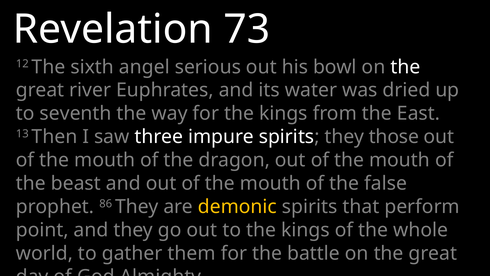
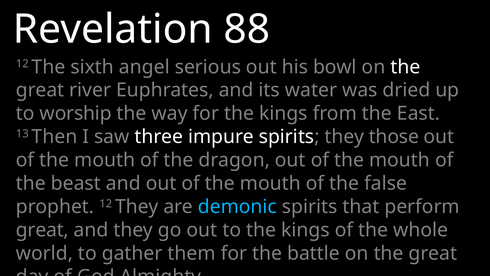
73: 73 -> 88 (247, 29)
seventh: seventh -> worship (76, 113)
prophet 86: 86 -> 12 (106, 203)
demonic colour: yellow -> light blue (237, 207)
point: point -> great (42, 230)
